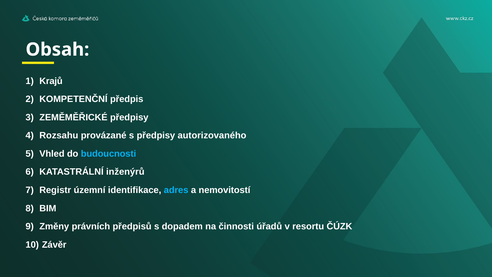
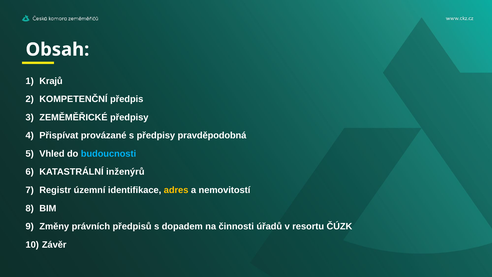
Rozsahu: Rozsahu -> Přispívat (59, 135)
autorizovaného: autorizovaného -> pravděpodobná (212, 135)
adres colour: light blue -> yellow (176, 190)
